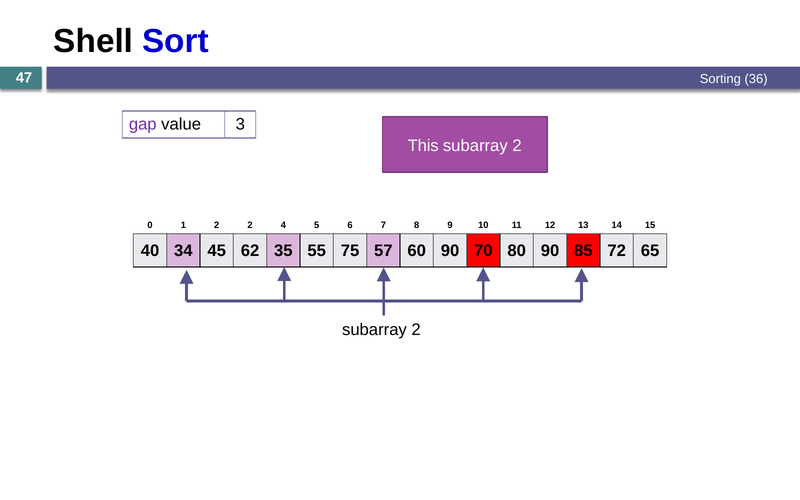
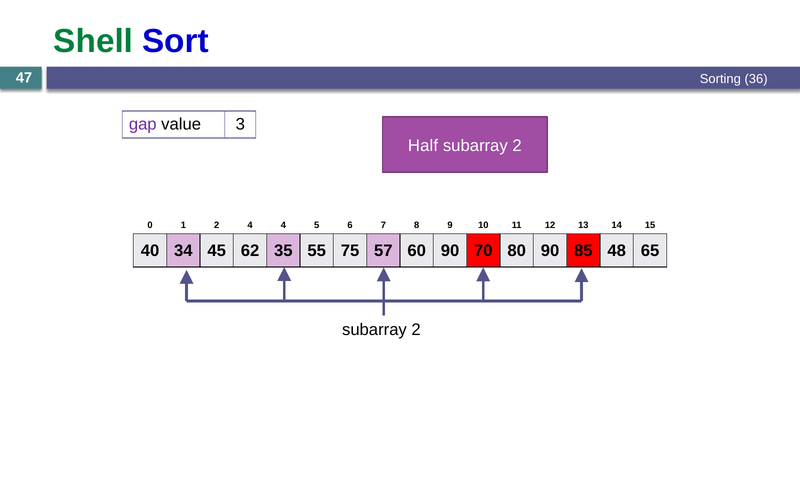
Shell colour: black -> green (93, 41)
This: This -> Half (423, 146)
2 2: 2 -> 4 (250, 225)
72: 72 -> 48 (617, 251)
